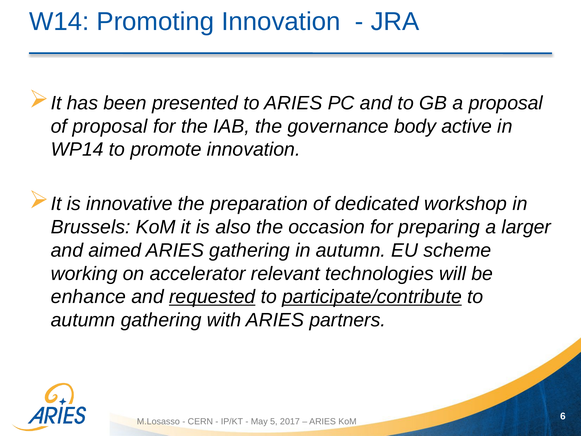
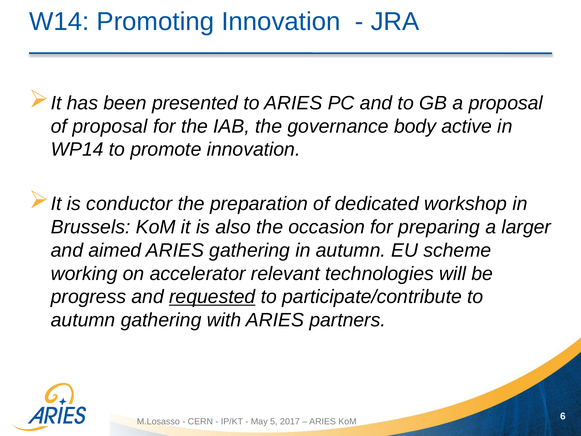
innovative: innovative -> conductor (129, 204)
enhance: enhance -> progress (88, 297)
participate/contribute underline: present -> none (372, 297)
